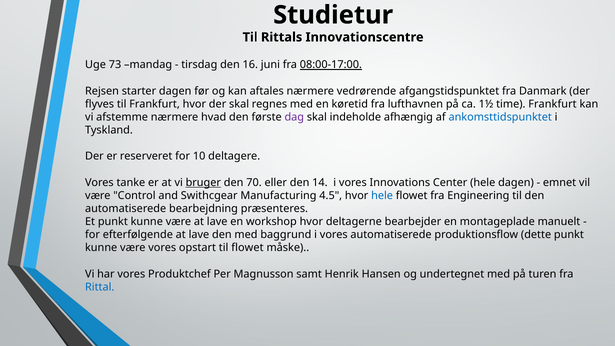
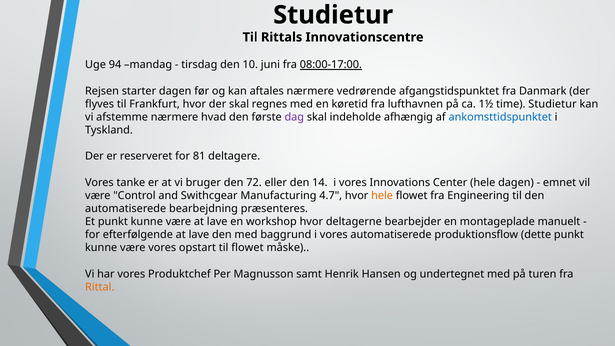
73: 73 -> 94 (115, 65)
16: 16 -> 10 (250, 65)
time Frankfurt: Frankfurt -> Studietur (552, 104)
10: 10 -> 81 (199, 156)
bruger underline: present -> none (203, 182)
70: 70 -> 72 (254, 182)
4.5: 4.5 -> 4.7 (331, 196)
hele colour: blue -> orange (382, 196)
Rittal colour: blue -> orange (100, 287)
